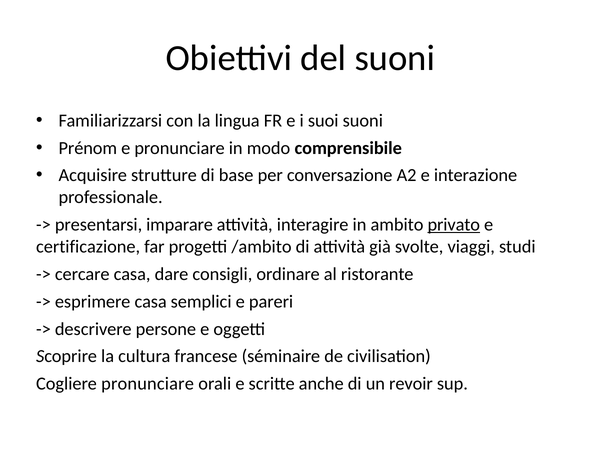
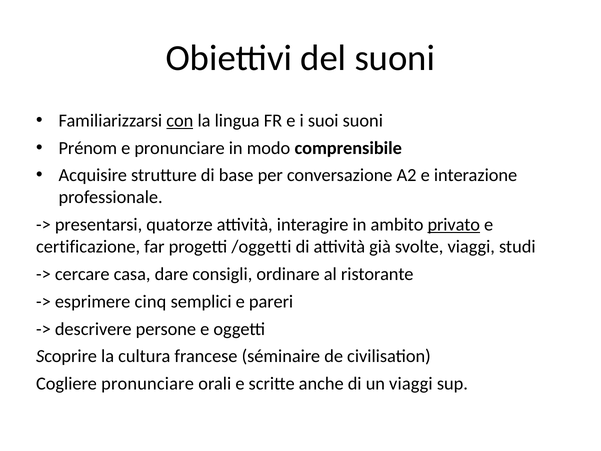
con underline: none -> present (180, 120)
imparare: imparare -> quatorze (179, 225)
/ambito: /ambito -> /oggetti (261, 247)
esprimere casa: casa -> cinq (150, 301)
un revoir: revoir -> viaggi (411, 384)
